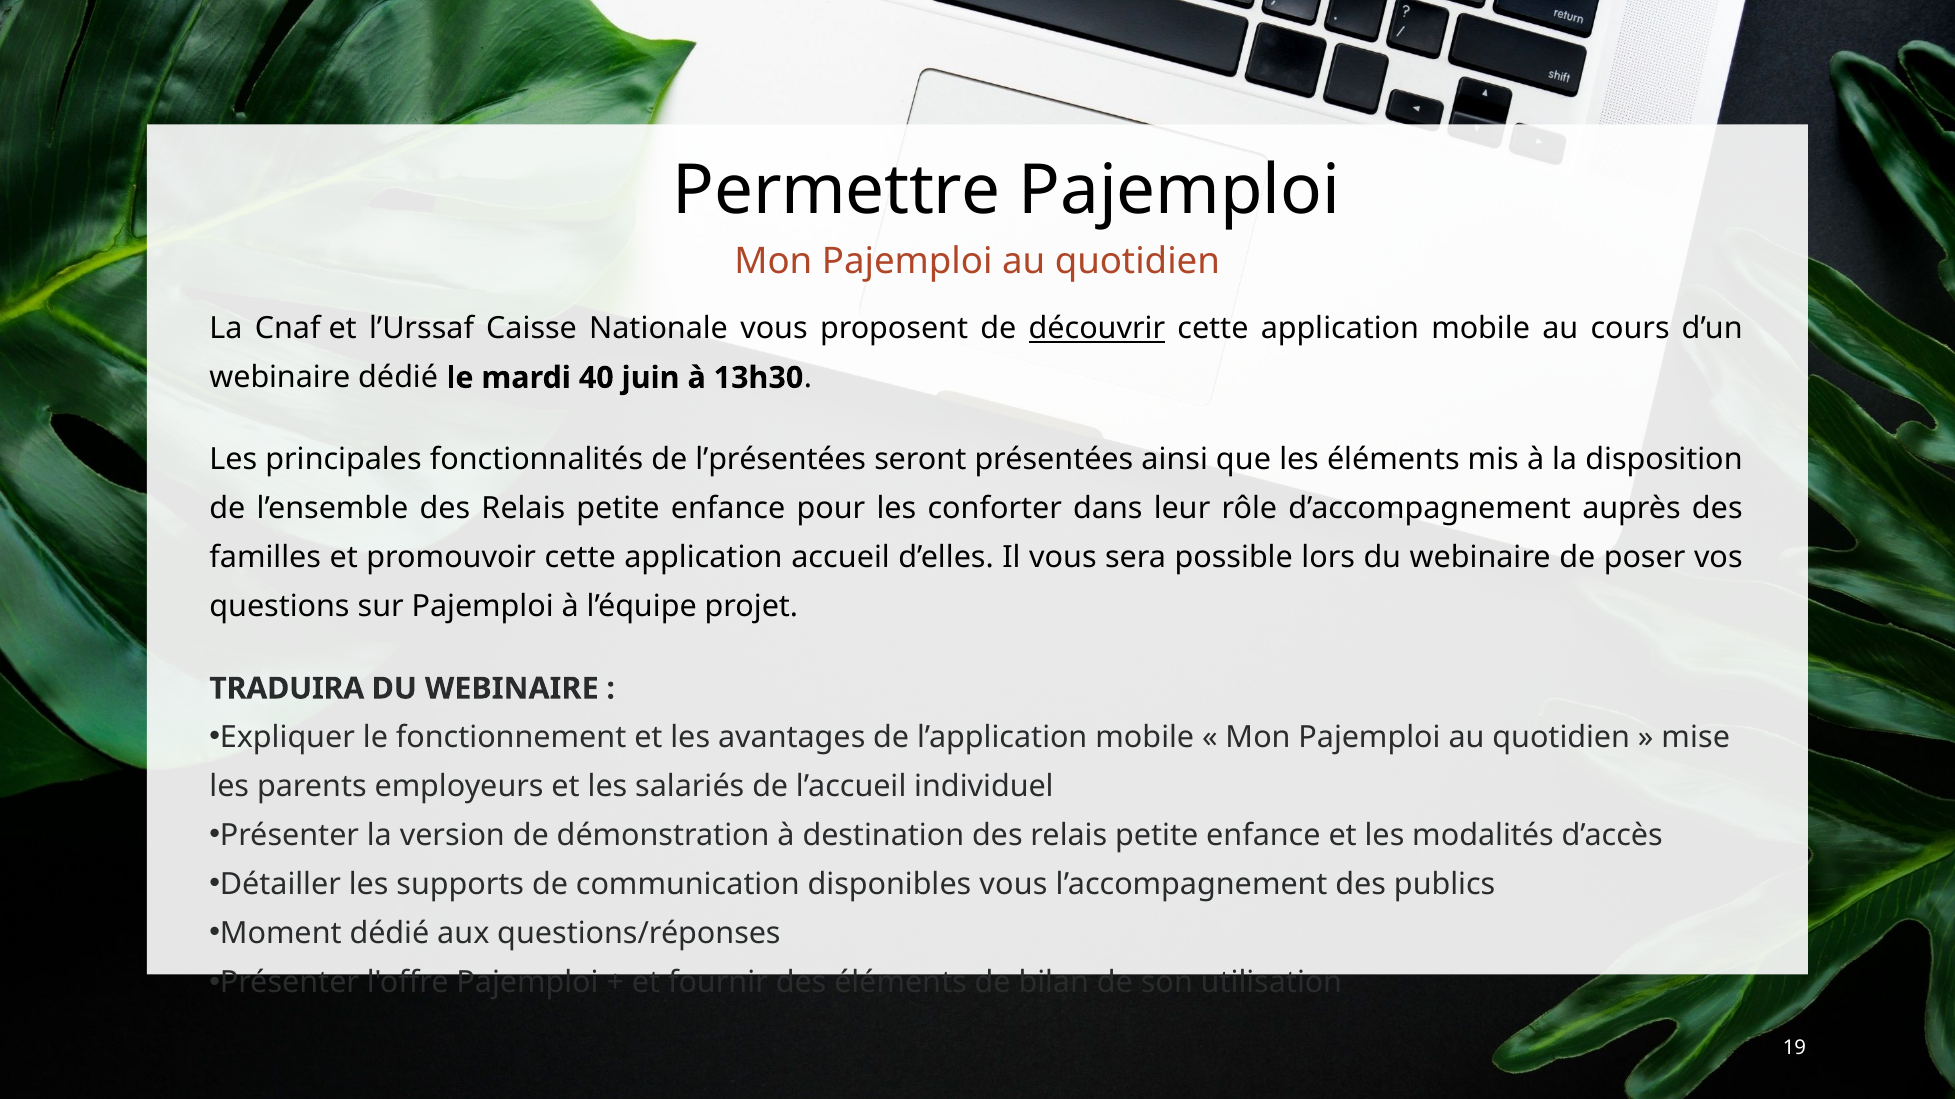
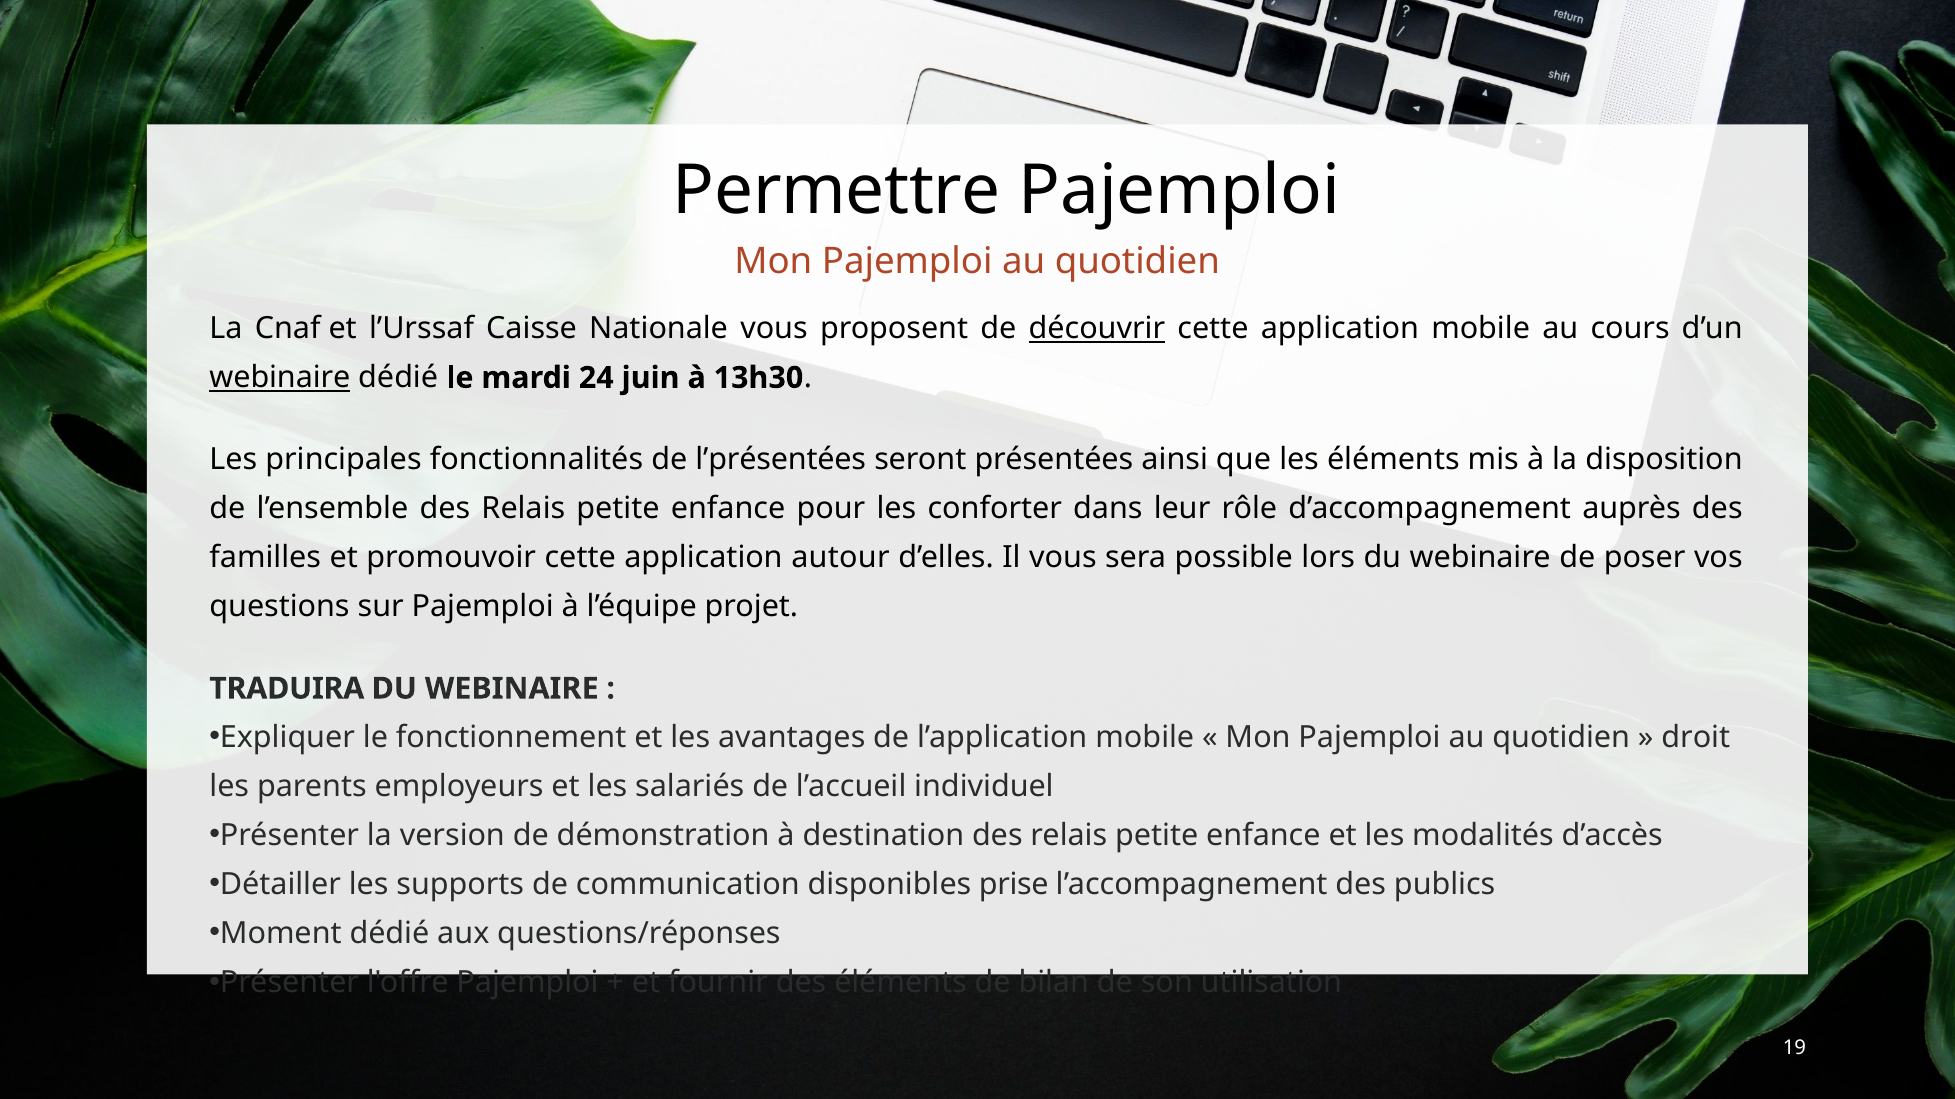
webinaire underline: none -> present (280, 378)
40: 40 -> 24 (596, 378)
accueil: accueil -> autour (840, 558)
mise: mise -> droit (1696, 738)
disponibles vous: vous -> prise (1014, 885)
